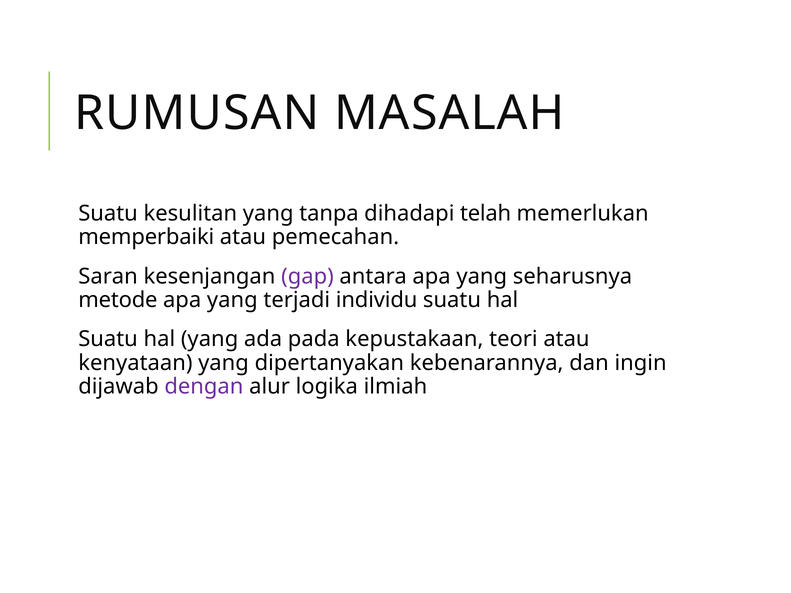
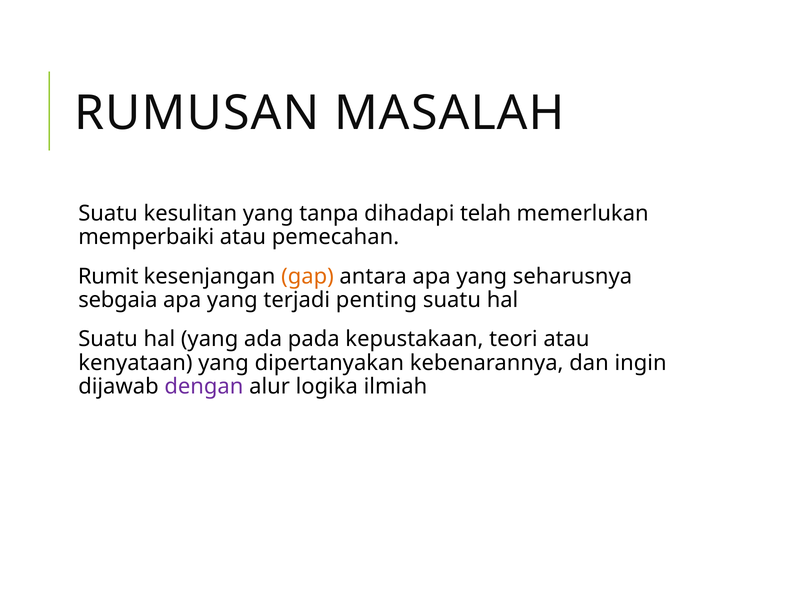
Saran: Saran -> Rumit (108, 276)
gap colour: purple -> orange (307, 276)
metode: metode -> sebgaia (118, 300)
individu: individu -> penting (376, 300)
